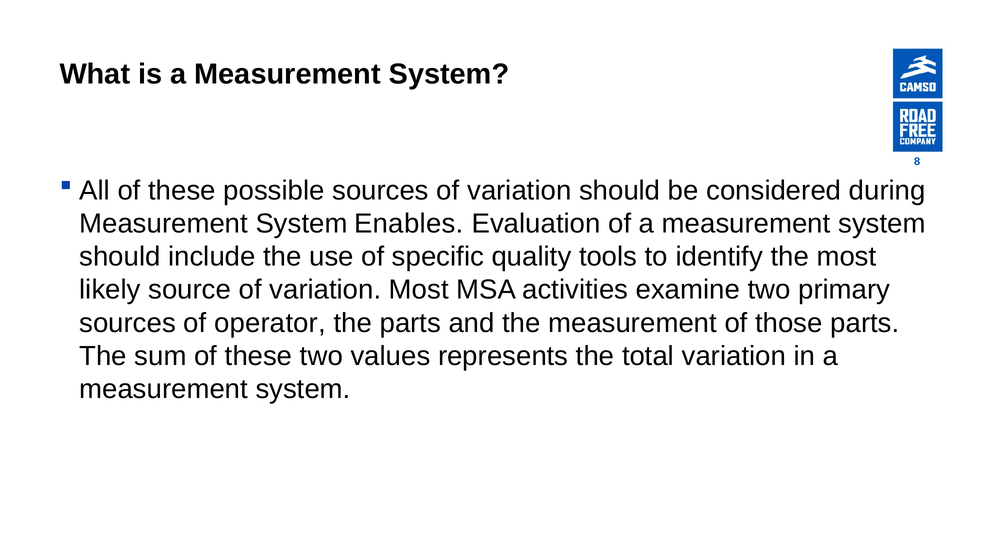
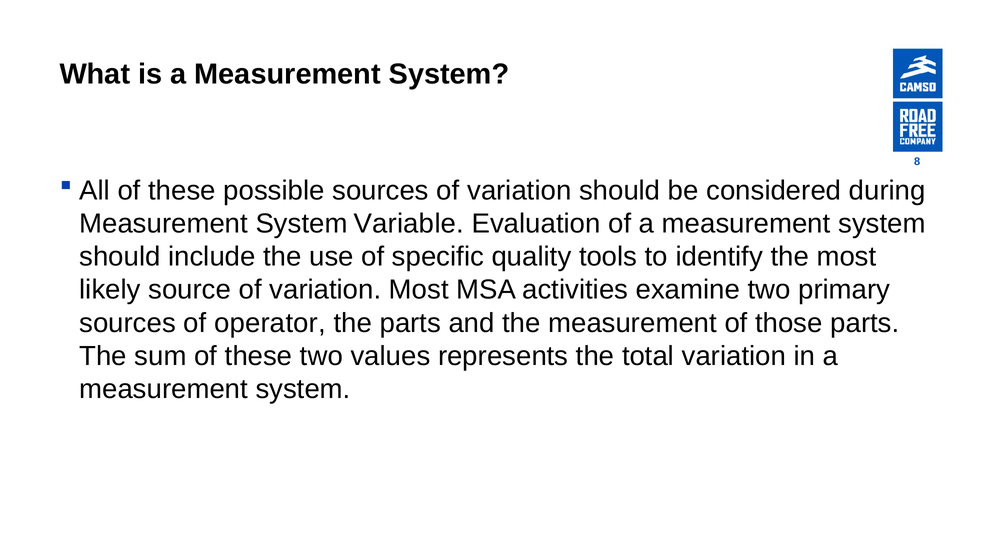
Enables: Enables -> Variable (409, 224)
